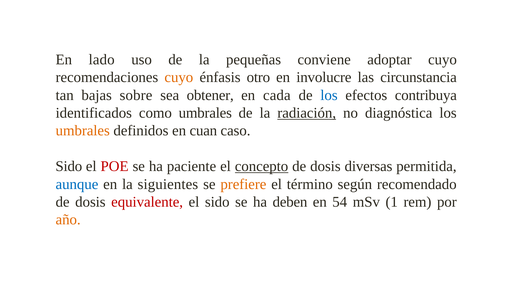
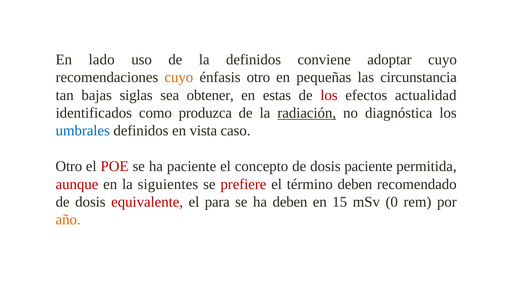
la pequeñas: pequeñas -> definidos (254, 59)
involucre: involucre -> pequeñas (324, 77)
sobre: sobre -> siglas (136, 95)
cada: cada -> estas (277, 95)
los colour: blue -> red (329, 95)
contribuya: contribuya -> actualidad (426, 95)
como umbrales: umbrales -> produzca (205, 113)
umbrales colour: orange -> blue (83, 131)
cuan: cuan -> vista (203, 131)
Sido: Sido -> Otro (69, 166)
concepto underline: present -> none (262, 166)
dosis diversas: diversas -> paciente (369, 166)
aunque colour: blue -> red (77, 184)
prefiere colour: orange -> red (243, 184)
término según: según -> deben (355, 184)
el sido: sido -> para (217, 202)
54: 54 -> 15 (340, 202)
1: 1 -> 0 (392, 202)
